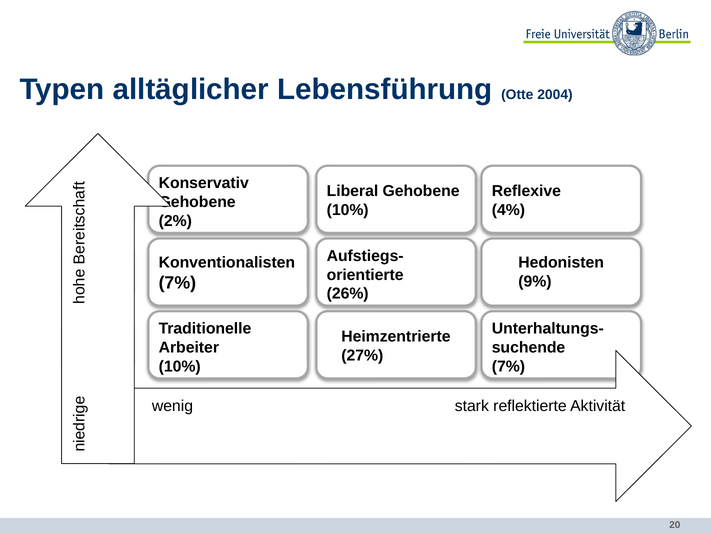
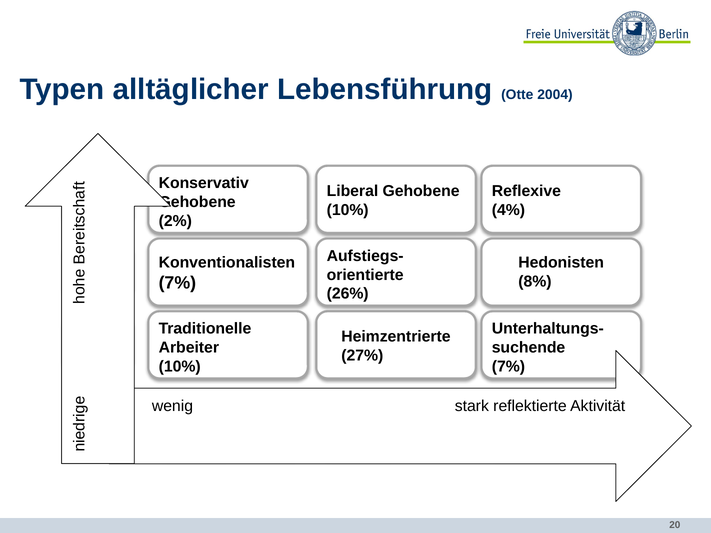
9%: 9% -> 8% (535, 282)
